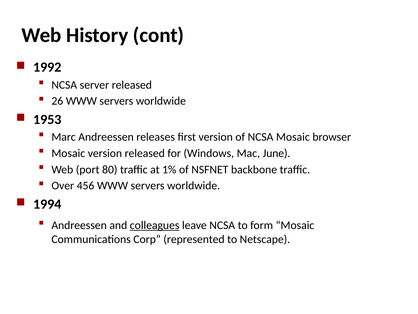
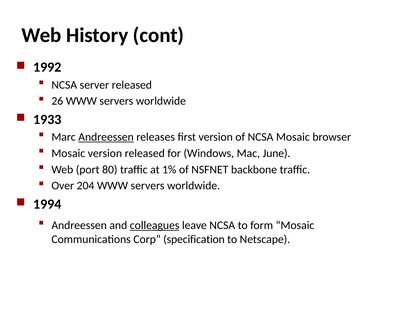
1953: 1953 -> 1933 (47, 119)
Andreessen underline: none -> present (106, 137)
456: 456 -> 204 (86, 186)
represented: represented -> specification (194, 239)
